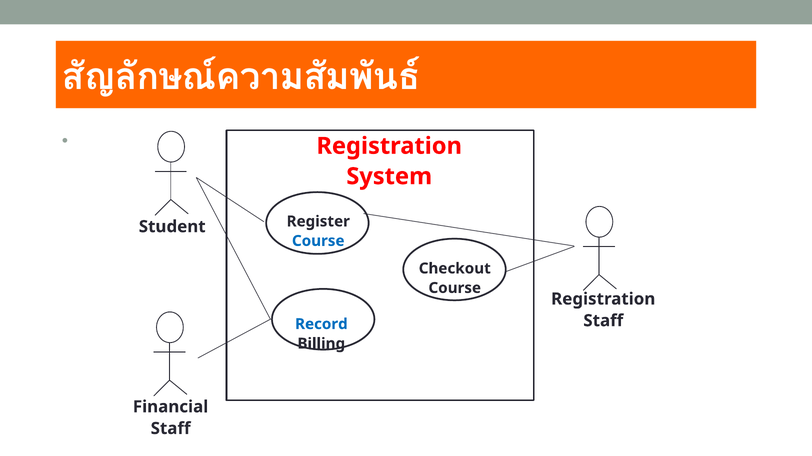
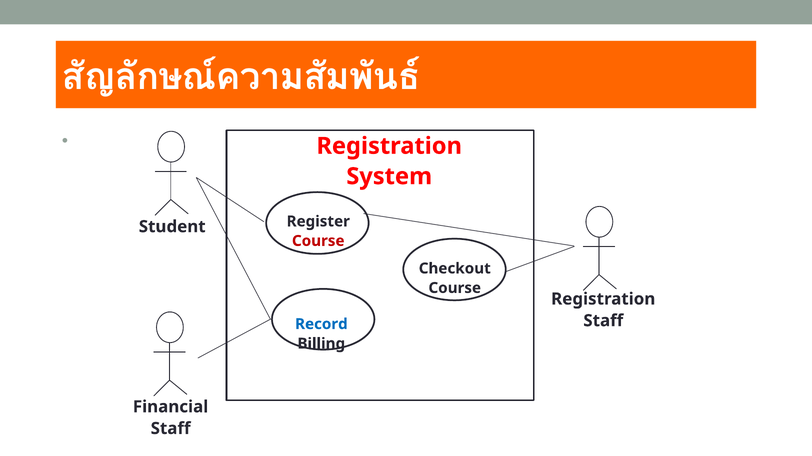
Course colour: blue -> red (318, 241)
